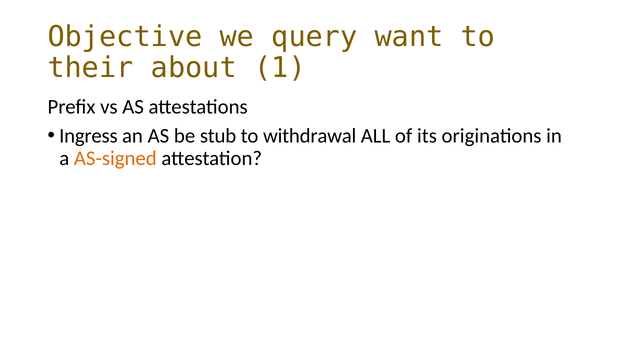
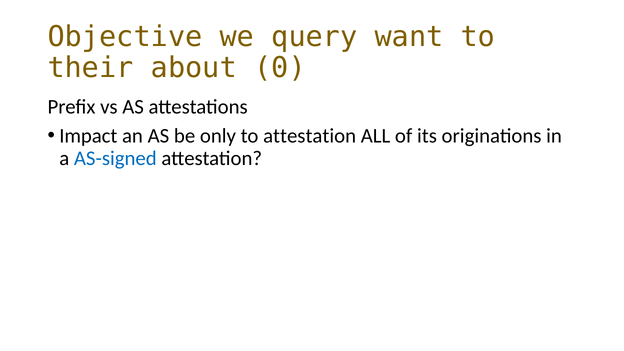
1: 1 -> 0 (280, 68)
Ingress: Ingress -> Impact (88, 136)
stub: stub -> only (218, 136)
to withdrawal: withdrawal -> attestation (310, 136)
AS-signed colour: orange -> blue (115, 158)
